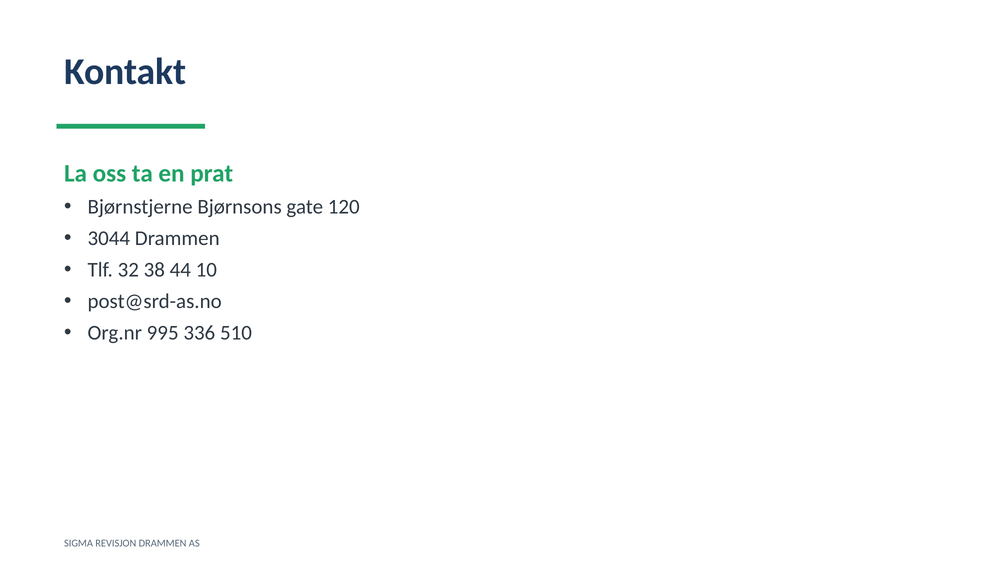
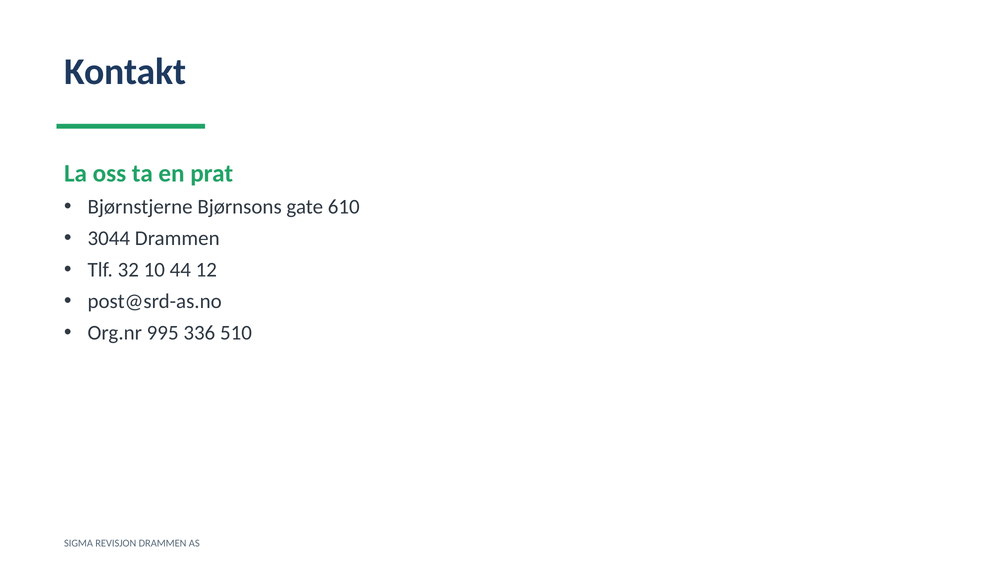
120: 120 -> 610 (344, 207)
38: 38 -> 10 (154, 270)
10: 10 -> 12 (206, 270)
